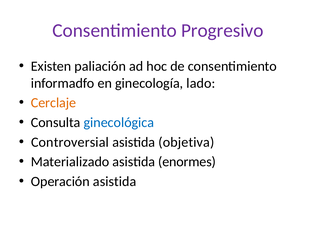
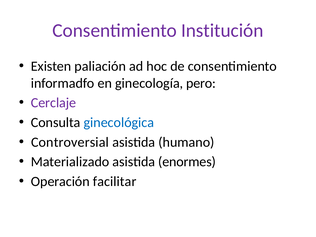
Progresivo: Progresivo -> Institución (222, 31)
lado: lado -> pero (201, 83)
Cerclaje colour: orange -> purple (54, 103)
objetiva: objetiva -> humano (186, 142)
Operación asistida: asistida -> facilitar (115, 181)
